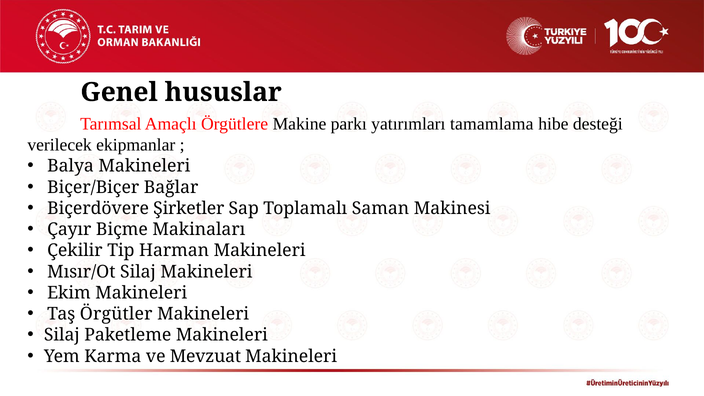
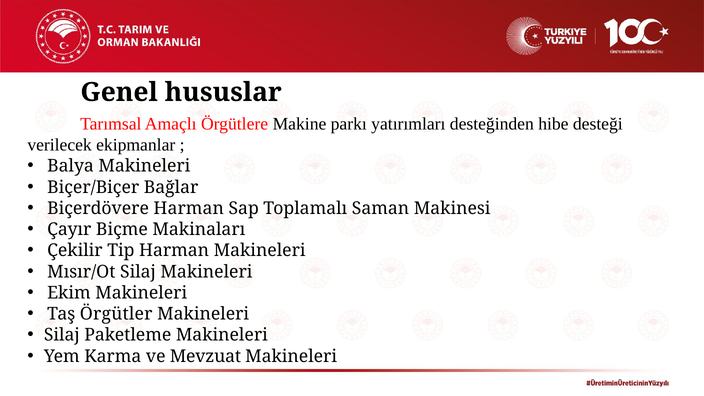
tamamlama: tamamlama -> desteğinden (492, 124)
Biçerdövere Şirketler: Şirketler -> Harman (189, 208)
